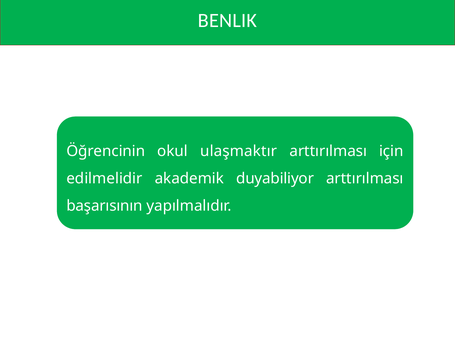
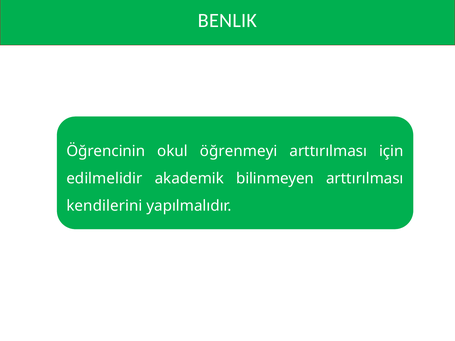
ulaşmaktır: ulaşmaktır -> öğrenmeyi (239, 151)
duyabiliyor: duyabiliyor -> bilinmeyen (275, 179)
başarısının: başarısının -> kendilerini (104, 206)
